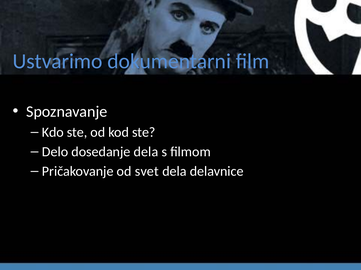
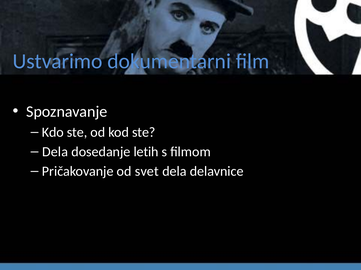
Delo: Delo -> Dela (55, 152)
dosedanje dela: dela -> letih (146, 152)
